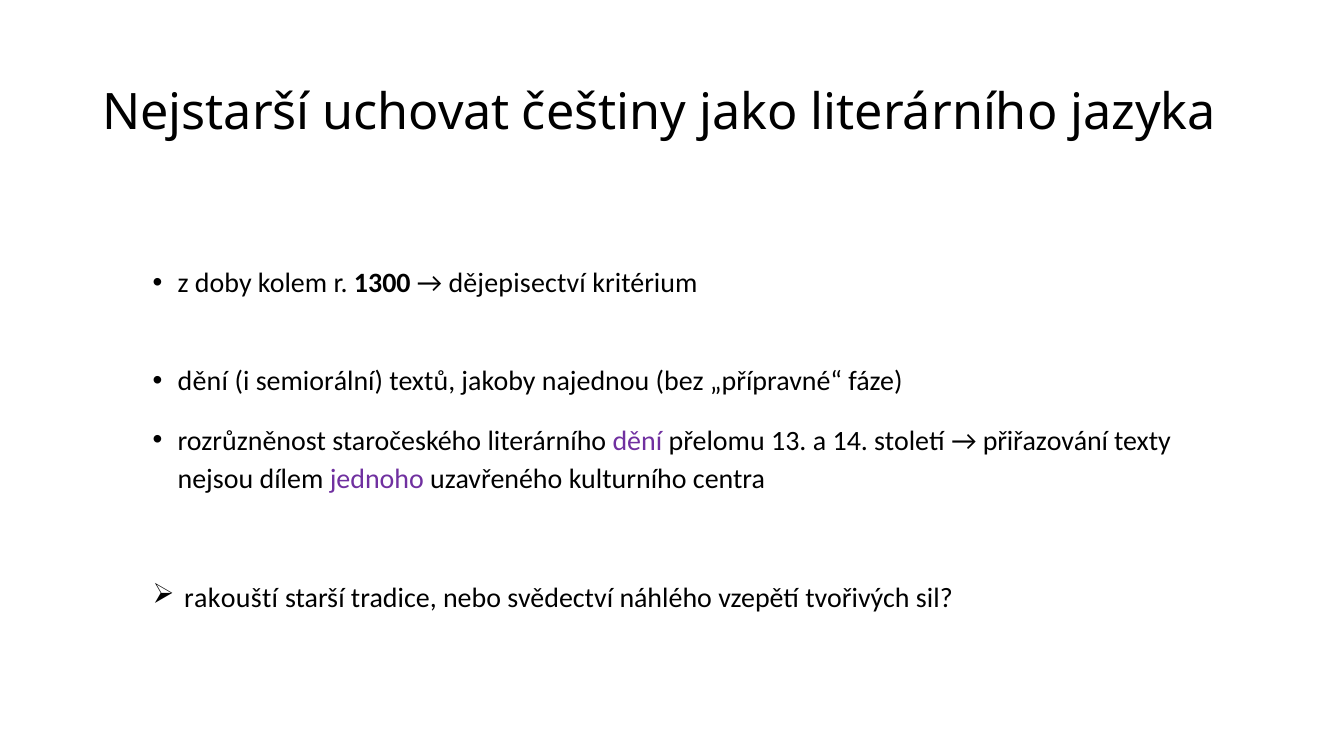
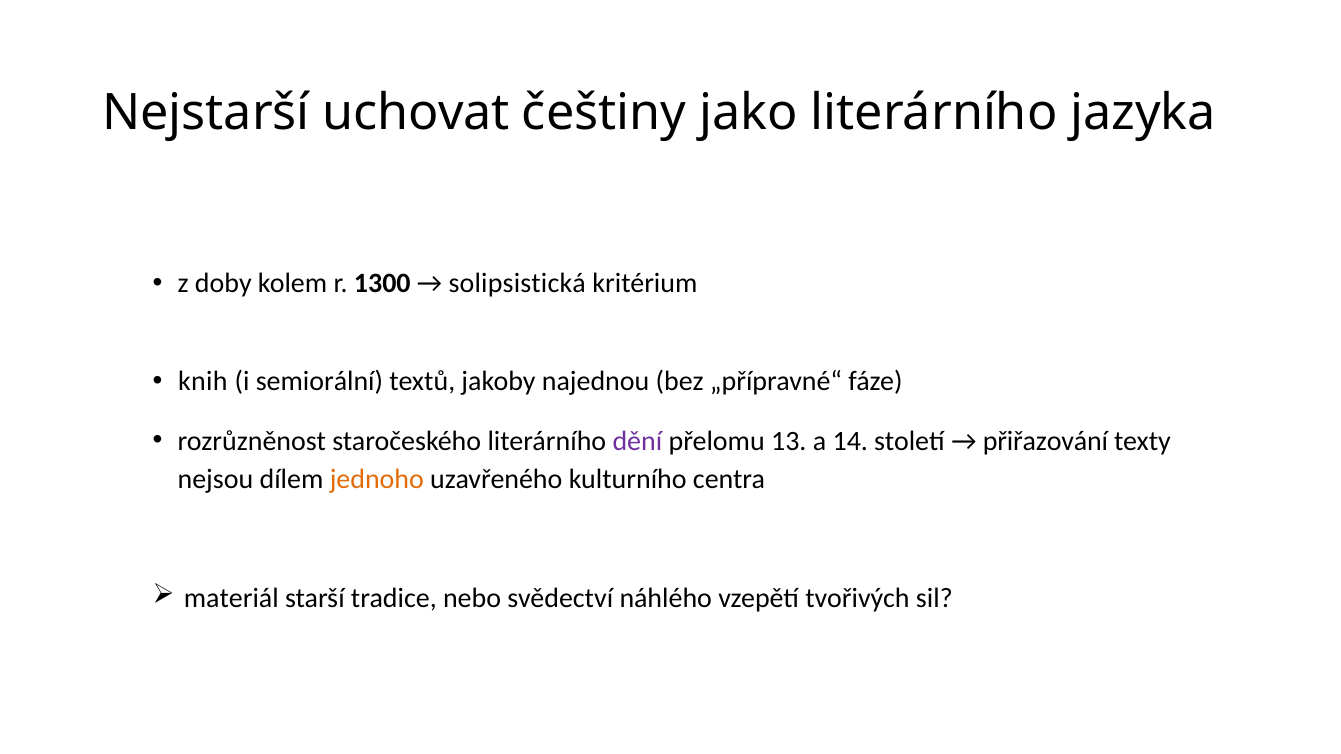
dějepisectví: dějepisectví -> solipsistická (517, 284)
dění: dění -> knih (203, 382)
jednoho colour: purple -> orange (377, 480)
rakouští: rakouští -> materiál (231, 599)
